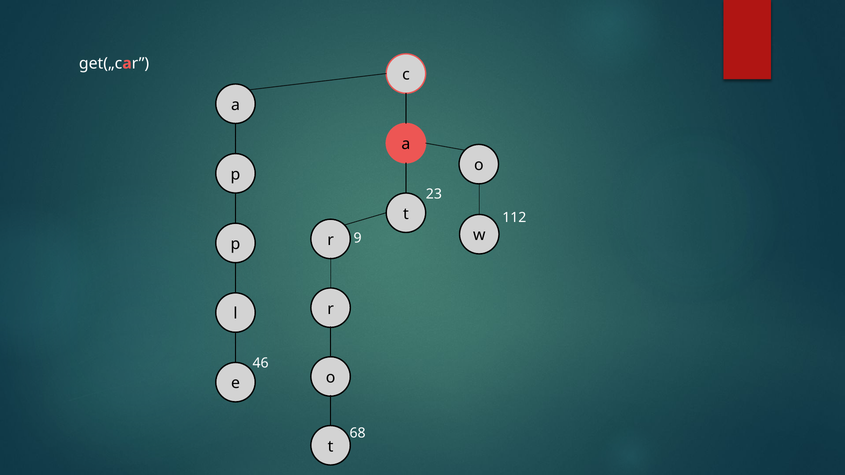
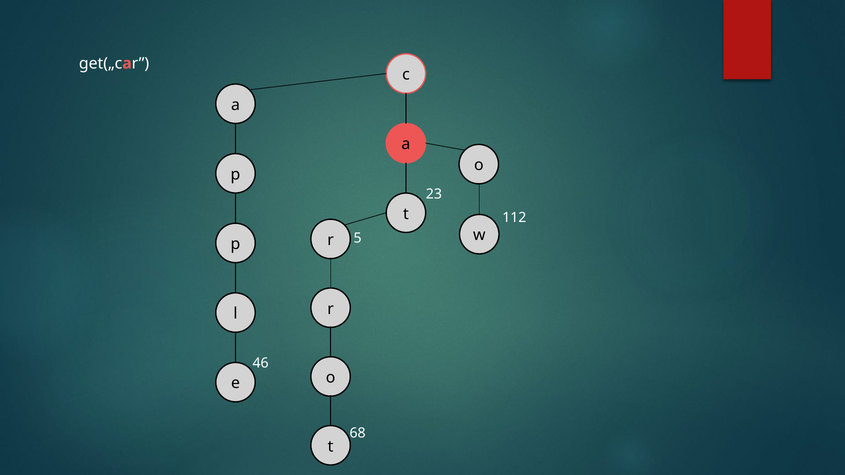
9: 9 -> 5 (358, 238)
